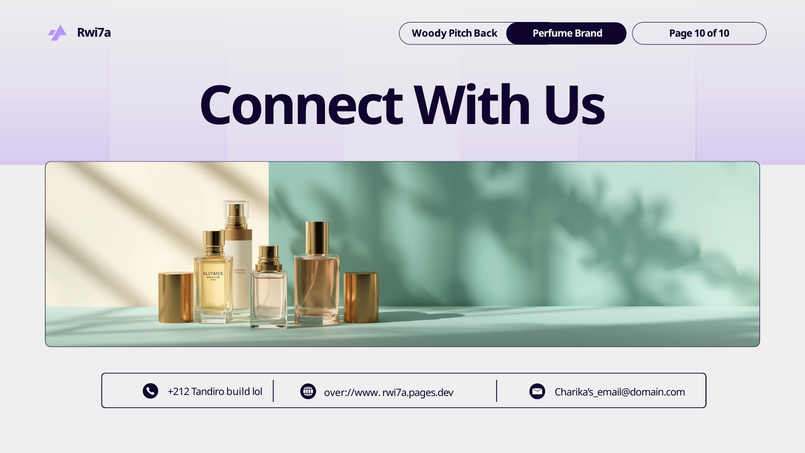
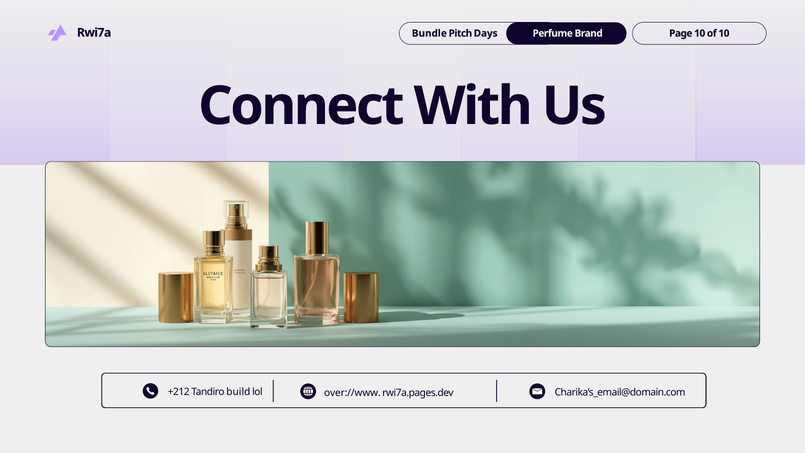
Woody: Woody -> Bundle (429, 33)
Back: Back -> Days (486, 33)
